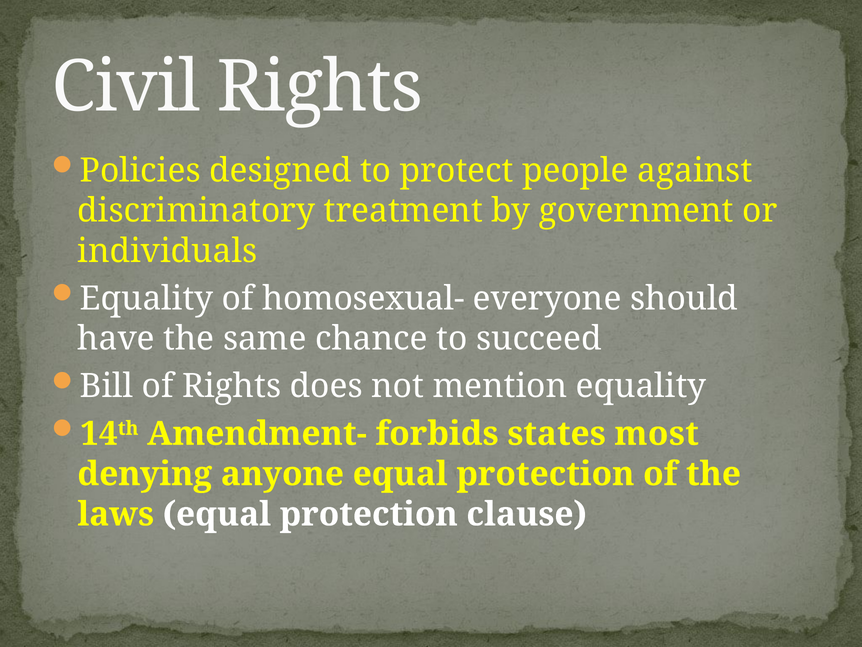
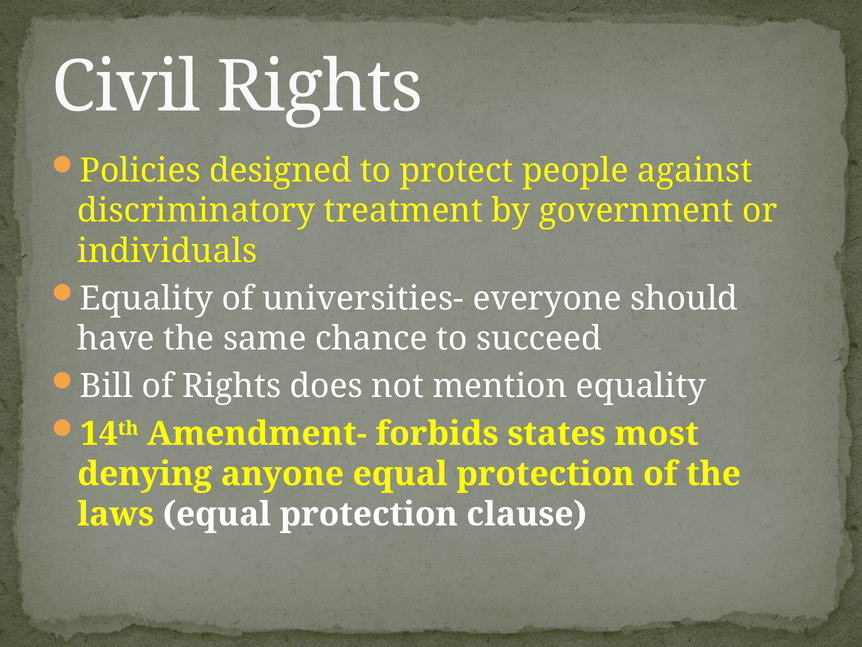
homosexual-: homosexual- -> universities- (363, 298)
